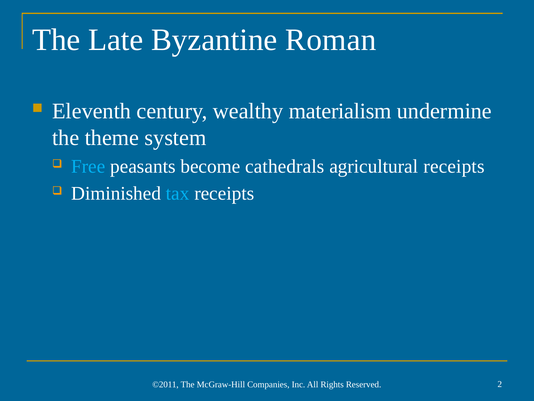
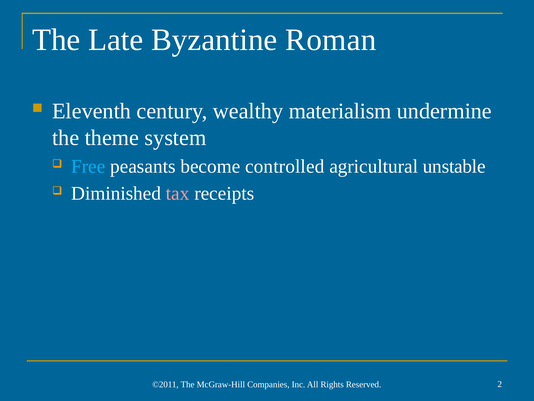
cathedrals: cathedrals -> controlled (285, 166)
agricultural receipts: receipts -> unstable (454, 166)
tax colour: light blue -> pink (178, 193)
